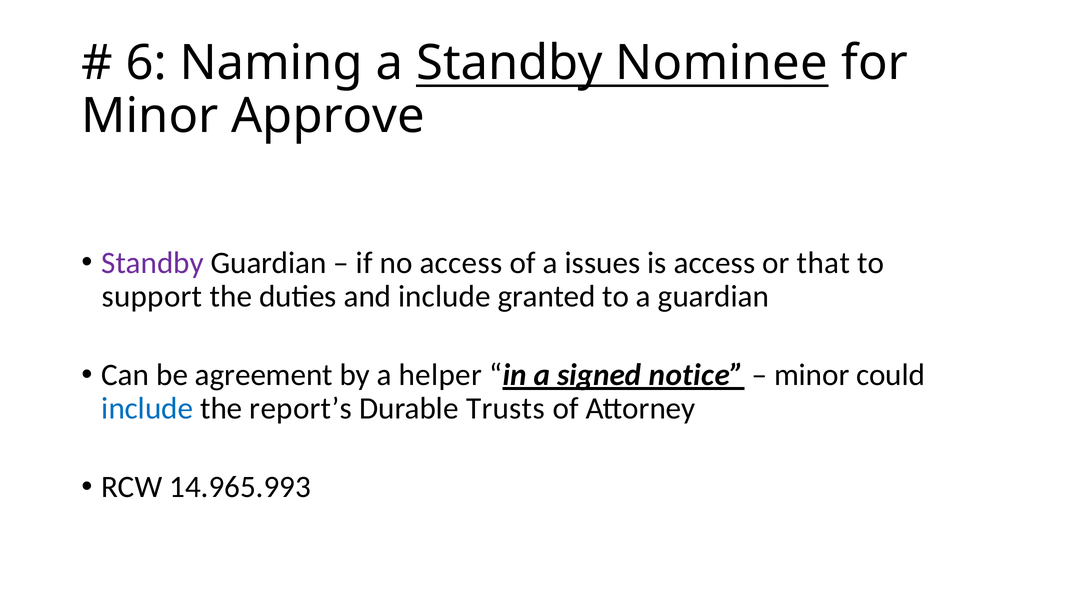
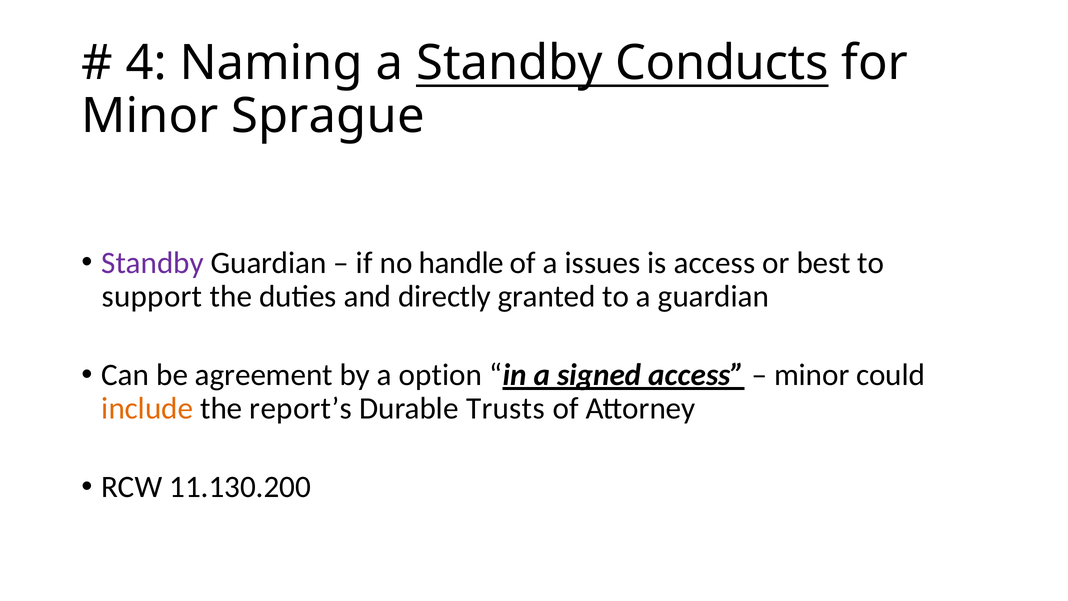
6: 6 -> 4 (146, 63)
Nominee: Nominee -> Conducts (722, 63)
Approve: Approve -> Sprague (328, 116)
no access: access -> handle (461, 263)
that: that -> best (824, 263)
and include: include -> directly (445, 296)
helper: helper -> option (440, 375)
signed notice: notice -> access (696, 375)
include colour: blue -> orange (147, 408)
14.965.993: 14.965.993 -> 11.130.200 (240, 487)
